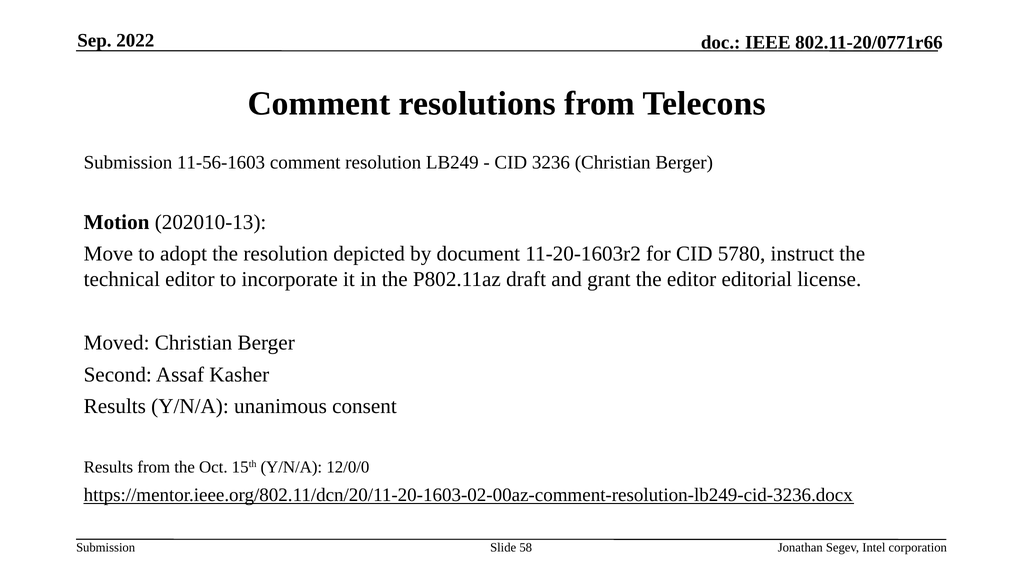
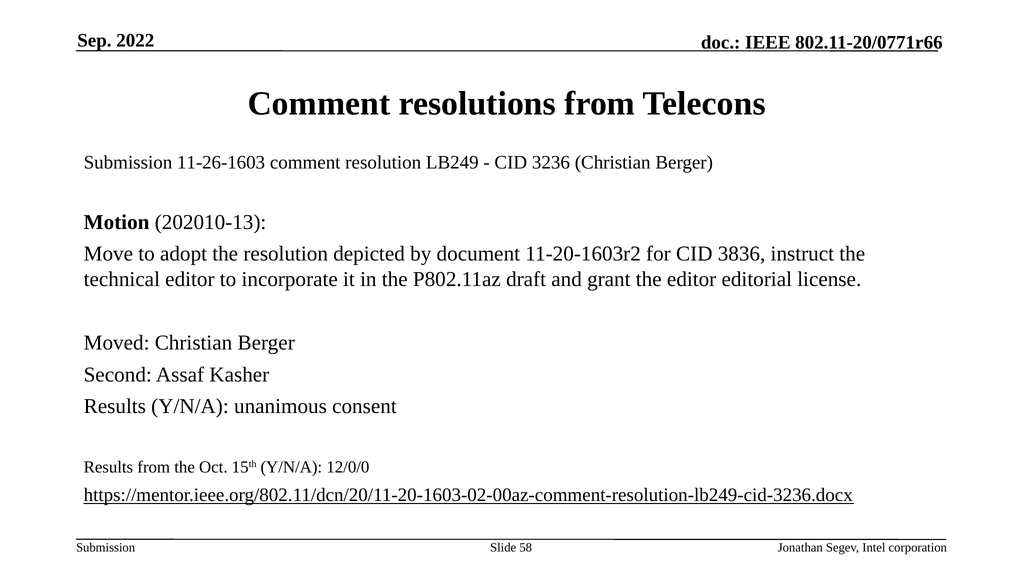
11-56-1603: 11-56-1603 -> 11-26-1603 (221, 162)
5780: 5780 -> 3836 (742, 254)
